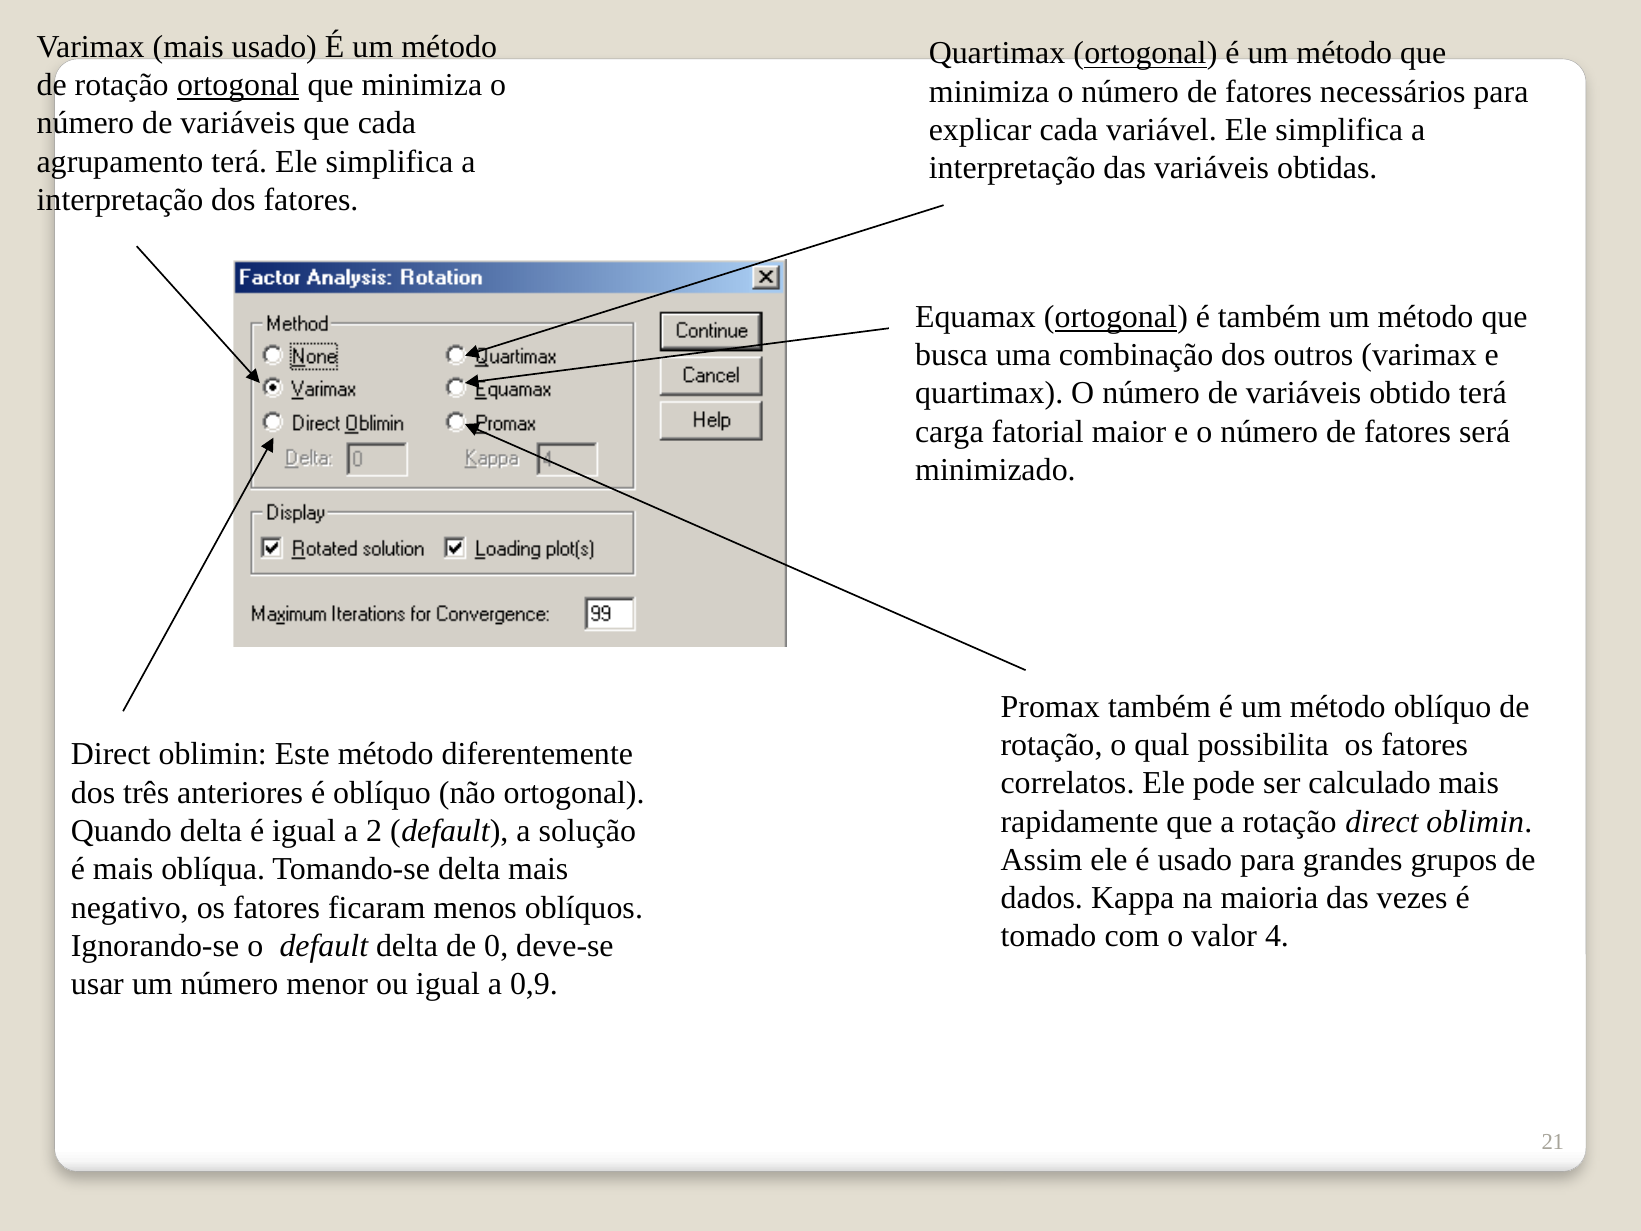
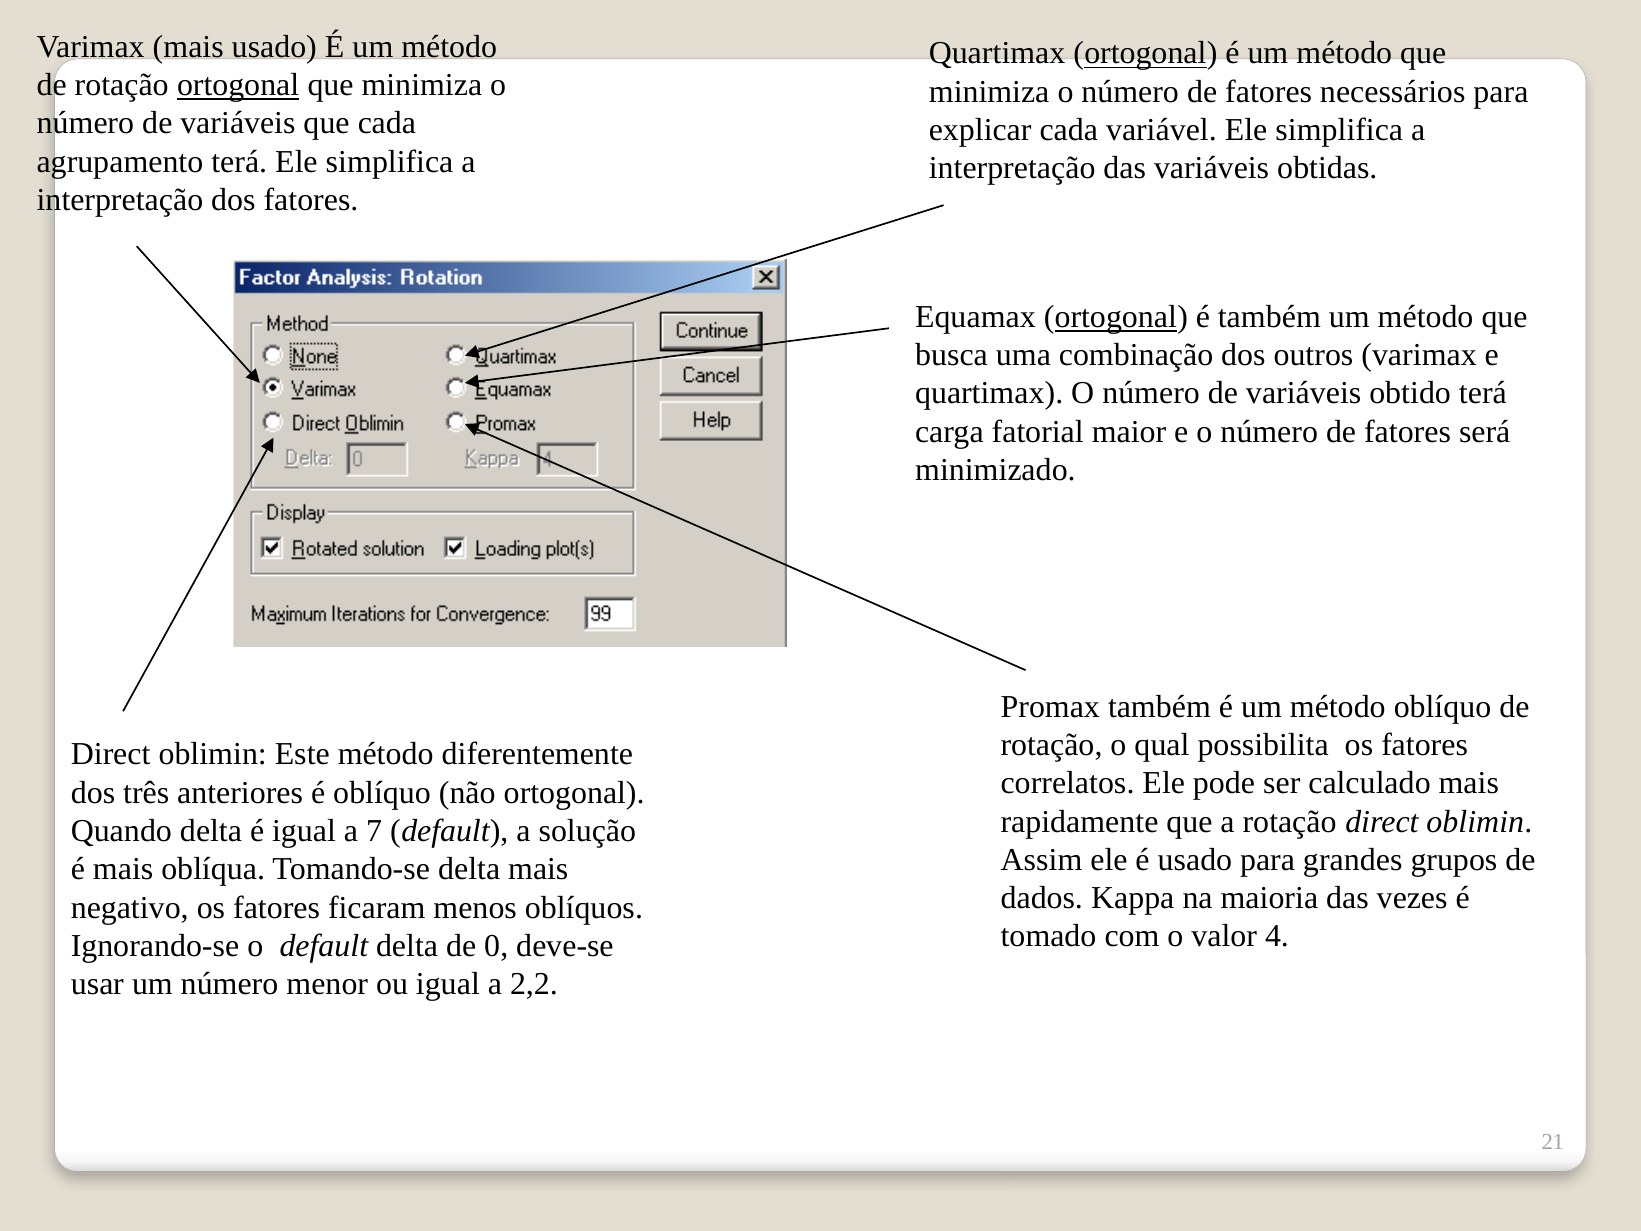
2: 2 -> 7 (374, 831)
0,9: 0,9 -> 2,2 (534, 984)
